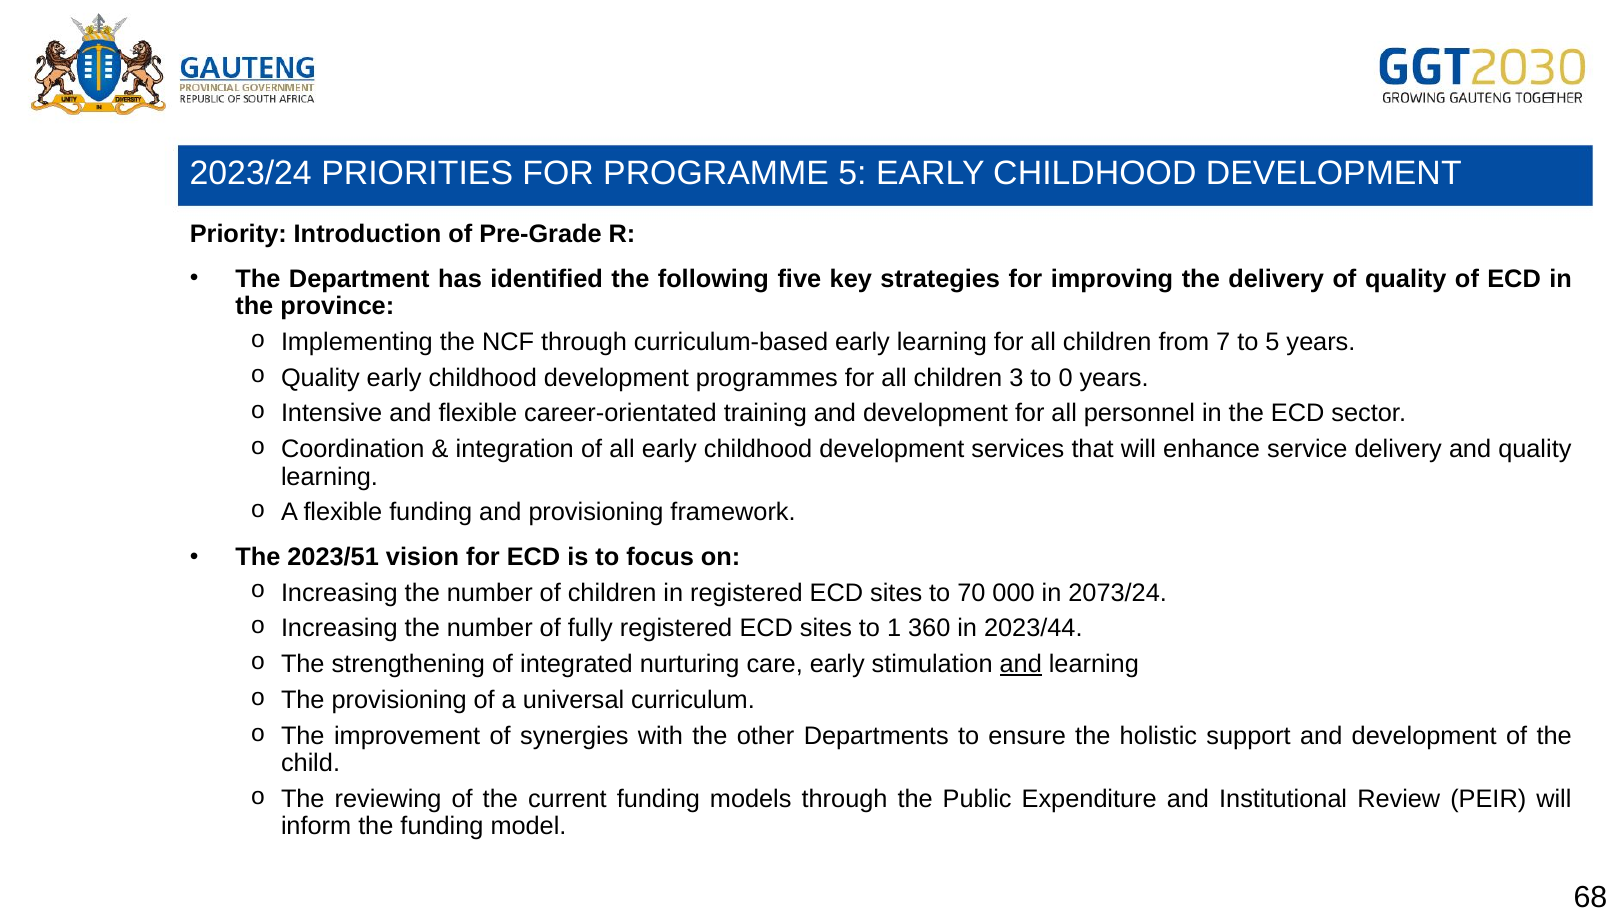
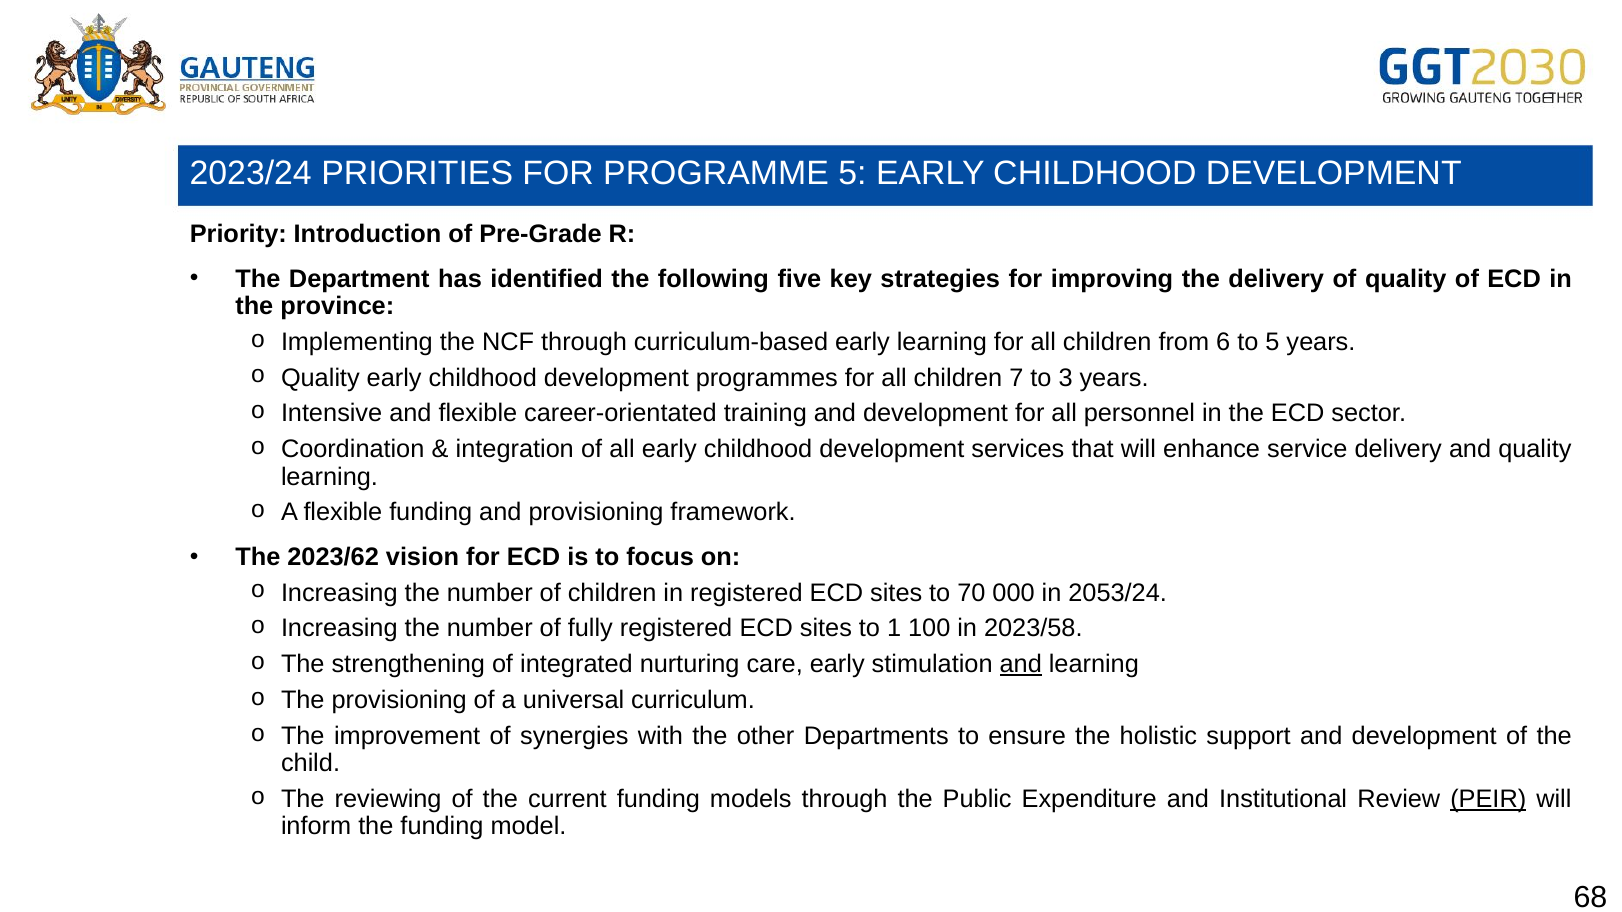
7: 7 -> 6 (1223, 342)
3: 3 -> 7 (1016, 378)
0: 0 -> 3 (1066, 378)
2023/51: 2023/51 -> 2023/62 (333, 557)
2073/24: 2073/24 -> 2053/24 (1118, 593)
360: 360 -> 100 (929, 629)
2023/44: 2023/44 -> 2023/58 (1033, 629)
PEIR underline: none -> present (1488, 799)
